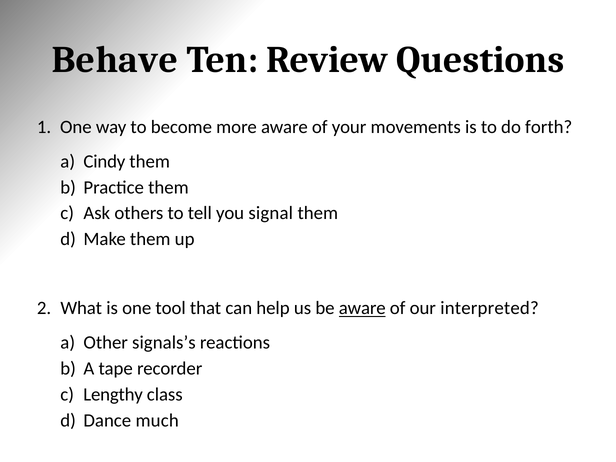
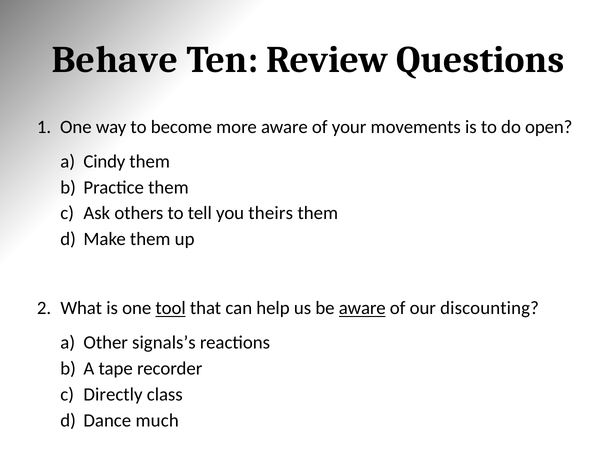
forth: forth -> open (549, 127)
signal: signal -> theirs (271, 213)
tool underline: none -> present (171, 308)
interpreted: interpreted -> discounting (490, 308)
Lengthy: Lengthy -> Directly (113, 395)
